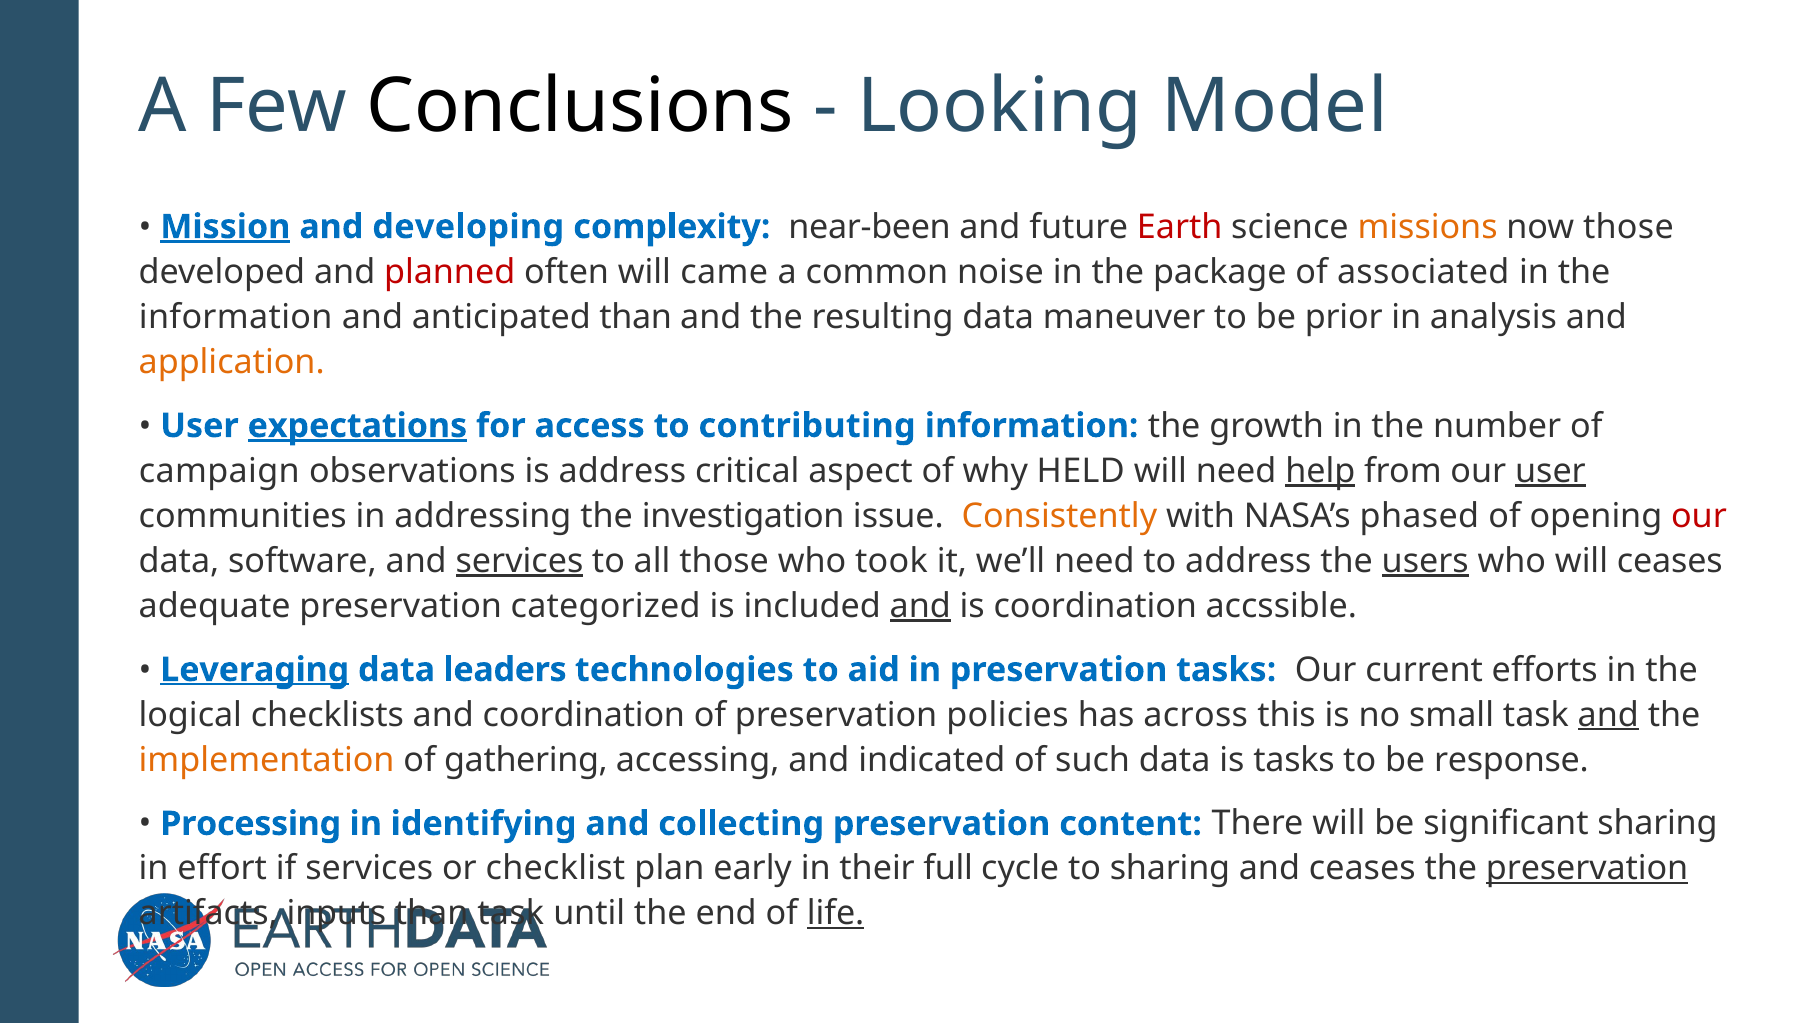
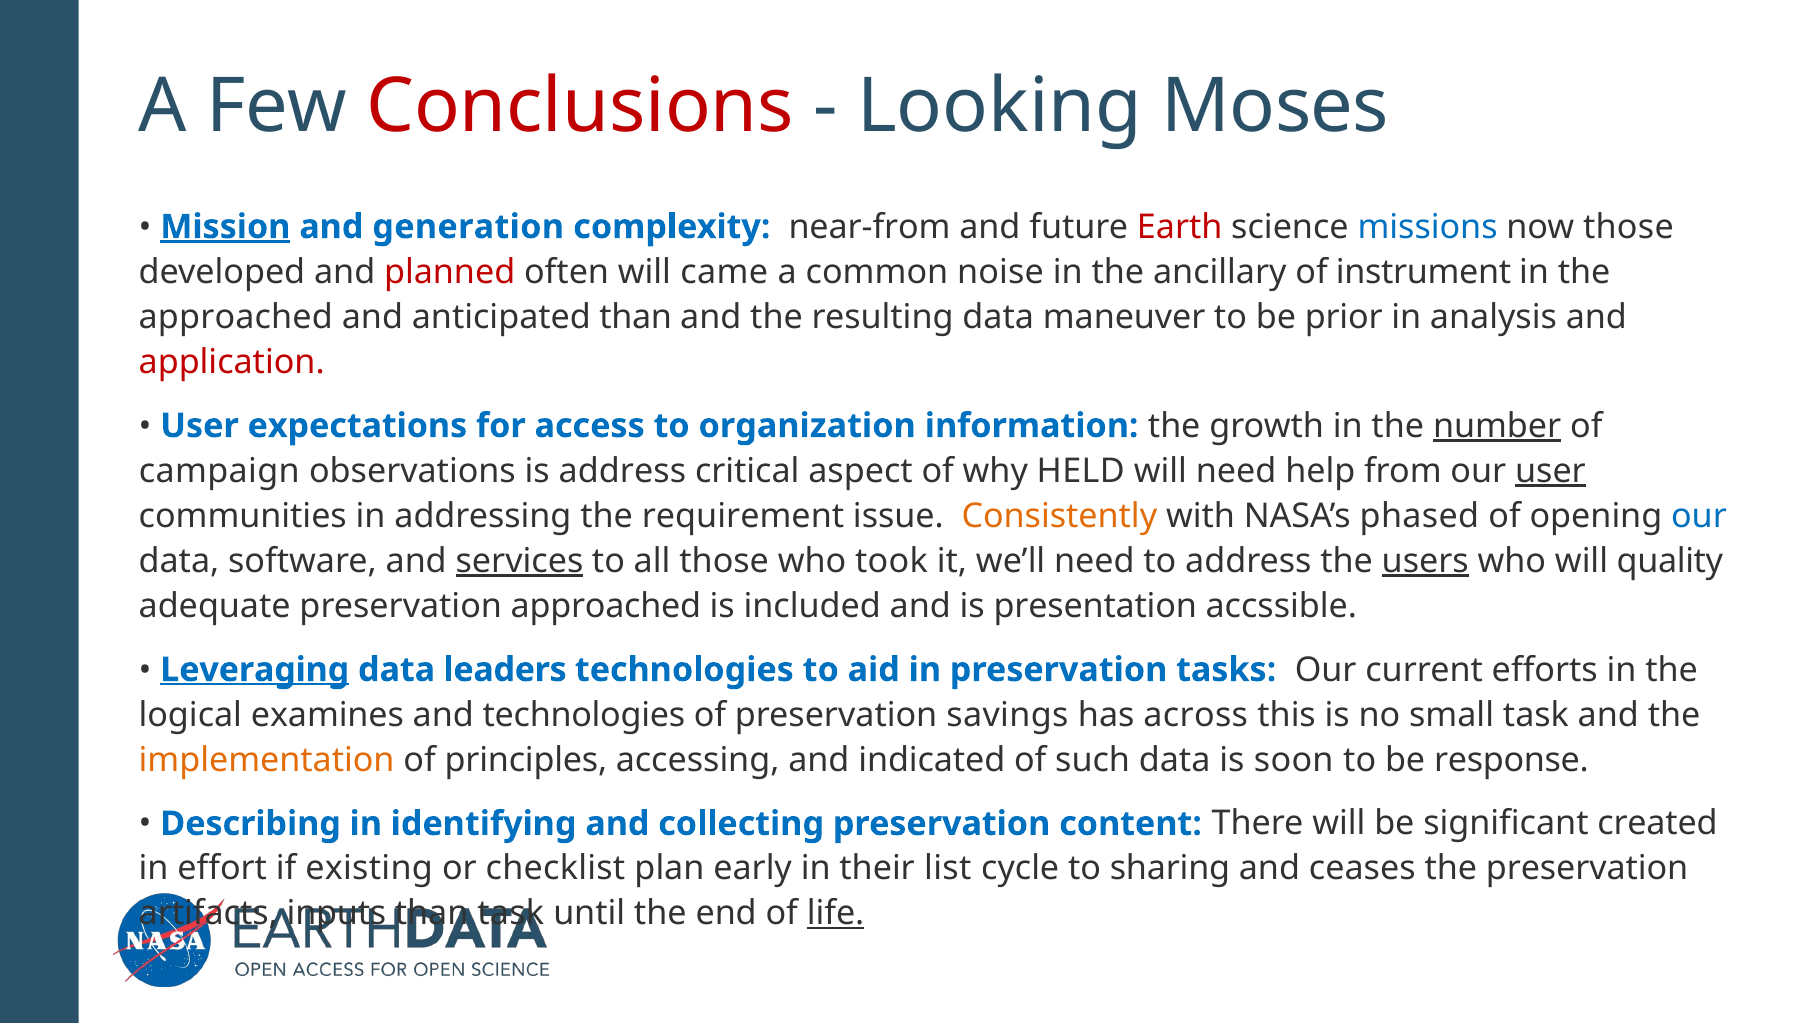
Conclusions colour: black -> red (580, 107)
Model: Model -> Moses (1275, 107)
developing: developing -> generation (468, 227)
near-been: near-been -> near-from (870, 227)
missions colour: orange -> blue (1428, 227)
package: package -> ancillary (1220, 272)
associated: associated -> instrument (1424, 272)
information: information -> approached (236, 317)
application colour: orange -> red (232, 362)
expectations underline: present -> none (357, 426)
contributing: contributing -> organization (807, 426)
number underline: none -> present (1497, 426)
help underline: present -> none (1320, 471)
investigation: investigation -> requirement (743, 516)
our colour: red -> blue (1699, 516)
will ceases: ceases -> quality (1670, 561)
preservation categorized: categorized -> approached (606, 606)
and underline: present -> none (920, 606)
is coordination: coordination -> presentation (1095, 606)
checklists: checklists -> examines (327, 715)
and coordination: coordination -> technologies (584, 715)
policies: policies -> savings (1007, 715)
and underline: present -> none (1608, 715)
gathering: gathering -> principles (526, 760)
is tasks: tasks -> soon (1294, 760)
Processing: Processing -> Describing (251, 824)
significant sharing: sharing -> created (1657, 824)
if services: services -> existing (369, 869)
full: full -> list (948, 869)
preservation underline: present -> none (1587, 869)
